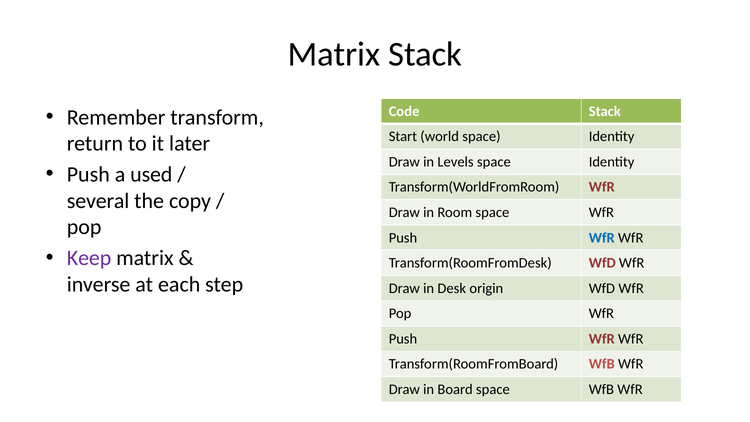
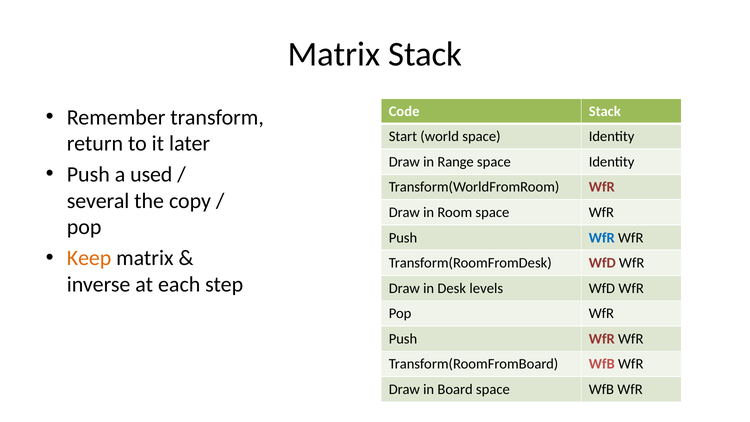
Levels: Levels -> Range (456, 162)
Keep colour: purple -> orange (89, 258)
origin: origin -> levels (486, 288)
